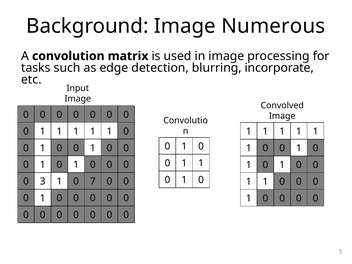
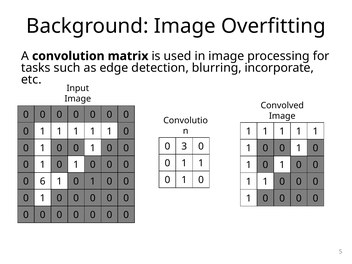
Numerous: Numerous -> Overfitting (273, 26)
1: 1 -> 3 (184, 146)
3: 3 -> 6 (43, 181)
7: 7 -> 1 (93, 181)
